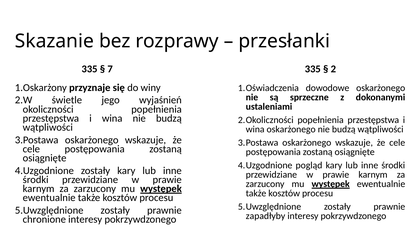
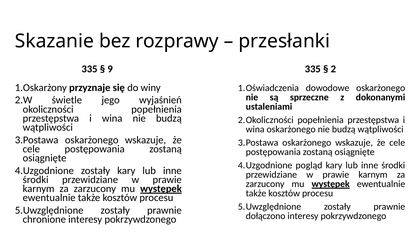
7: 7 -> 9 (110, 69)
zapadłyby: zapadłyby -> dołączono (266, 216)
